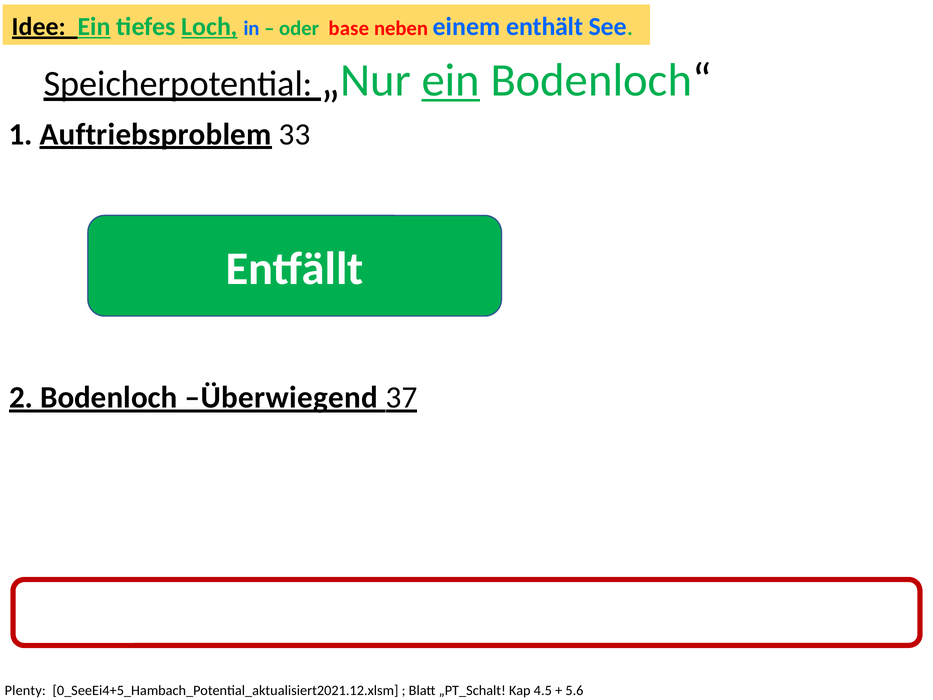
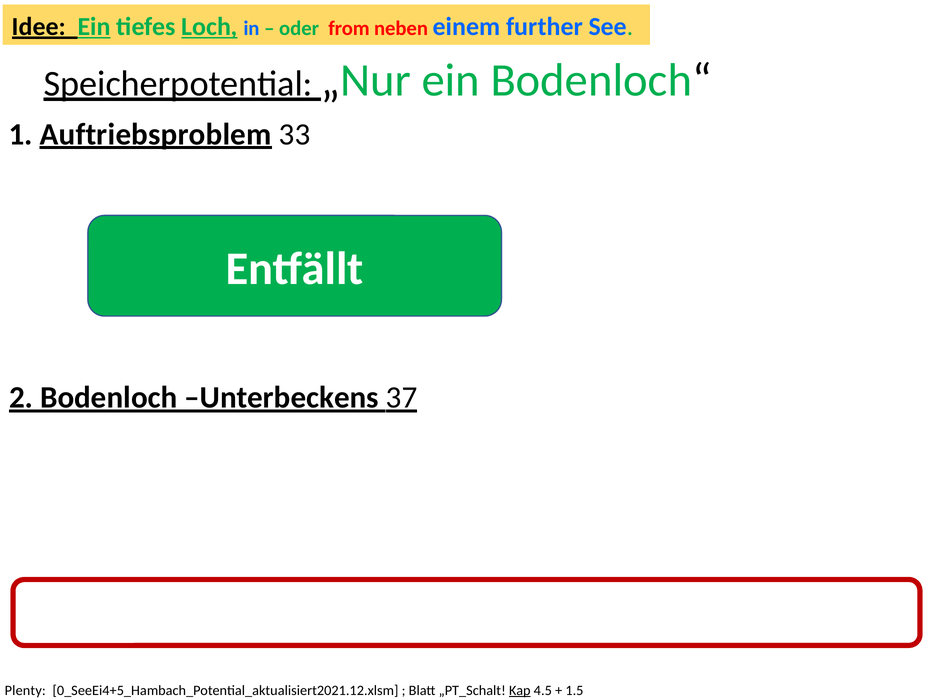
base: base -> from (349, 28)
enthält: enthält -> further (545, 27)
ein underline: present -> none (451, 80)
Überwiegend: Überwiegend -> Unterbeckens (281, 397)
Kap underline: none -> present (520, 690)
5.6: 5.6 -> 1.5 (574, 690)
